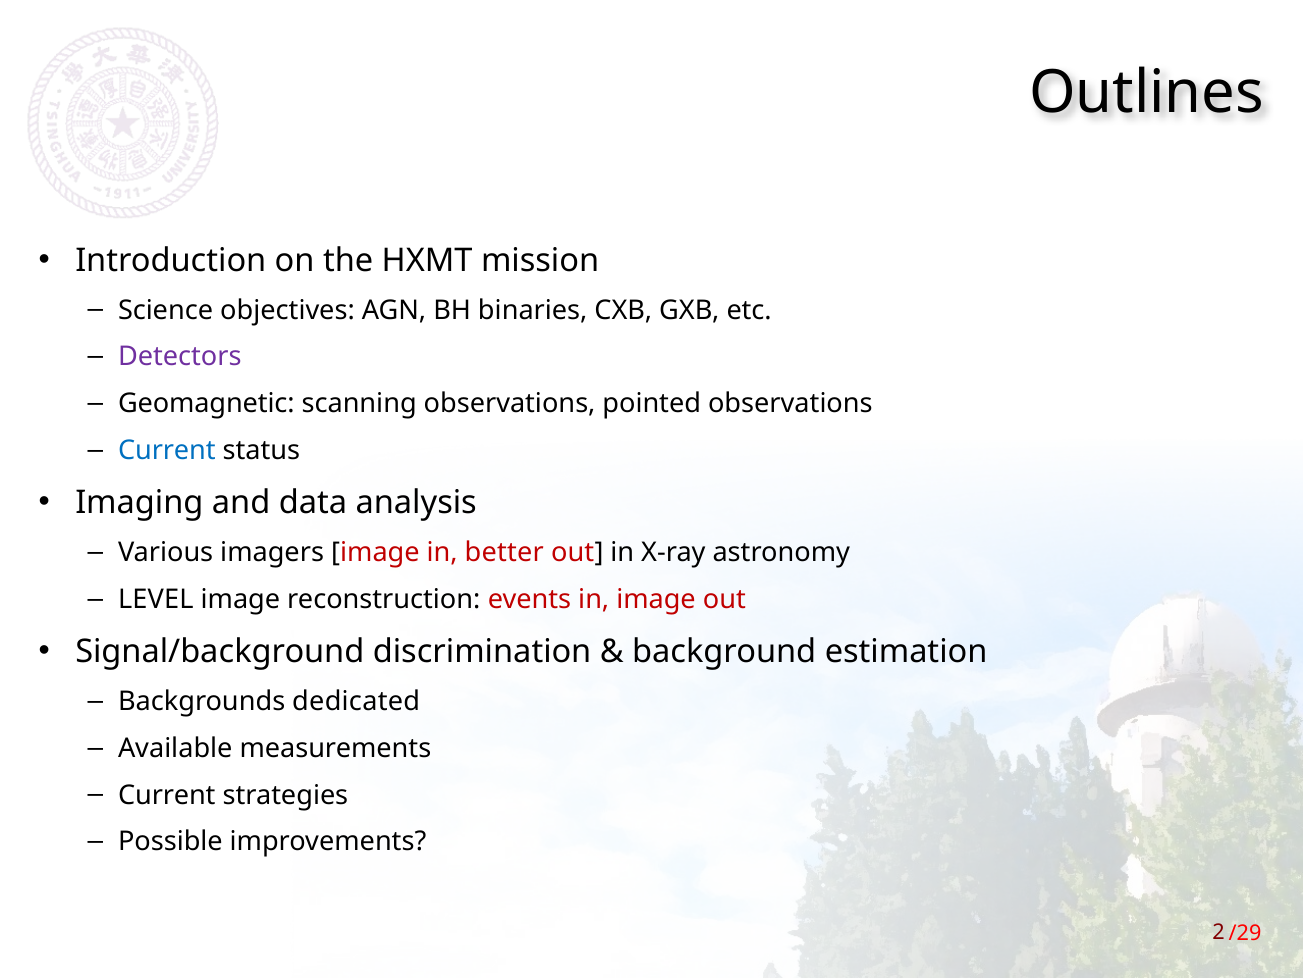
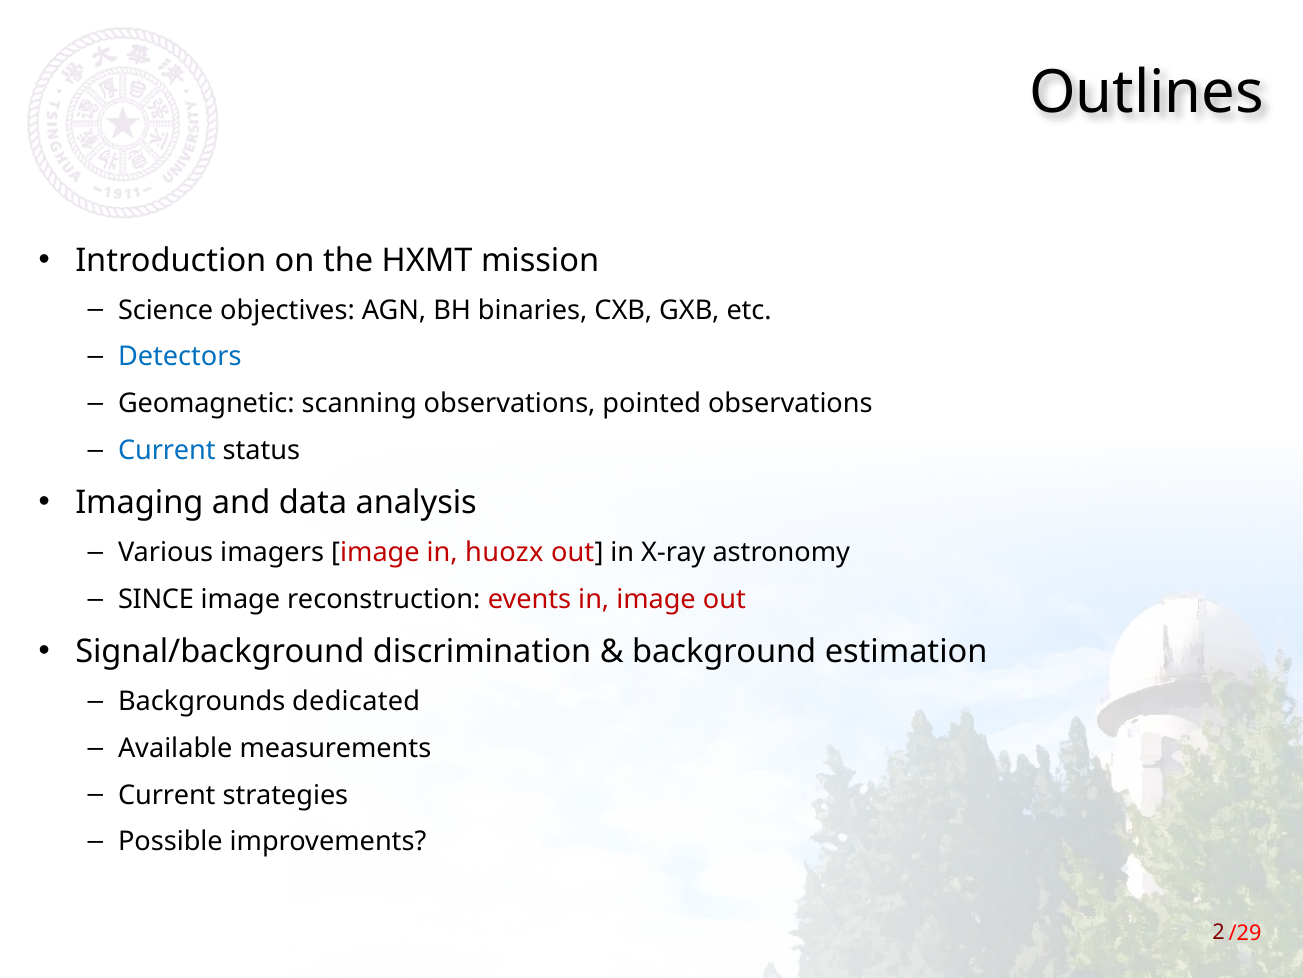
Detectors colour: purple -> blue (180, 357)
better: better -> huozx (504, 552)
LEVEL: LEVEL -> SINCE (156, 599)
